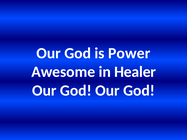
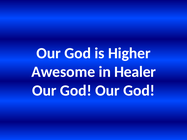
Power: Power -> Higher (129, 53)
